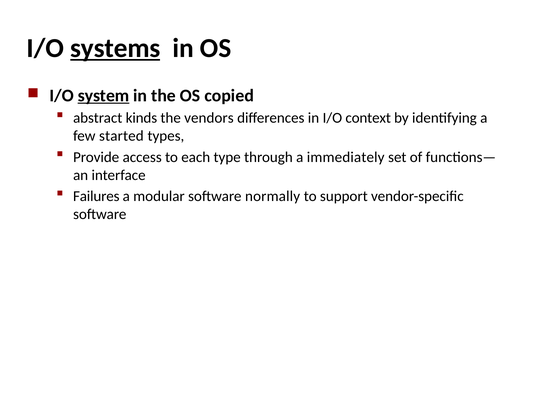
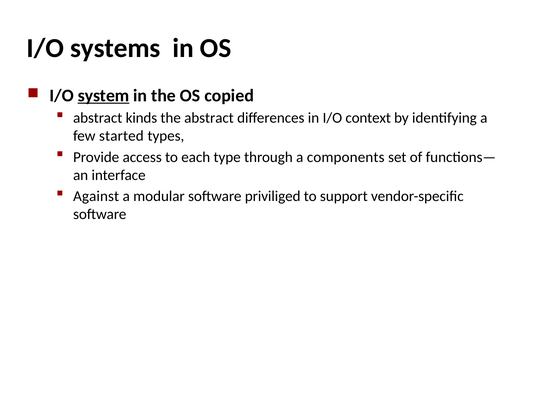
systems underline: present -> none (115, 48)
the vendors: vendors -> abstract (209, 118)
immediately: immediately -> components (346, 157)
Failures: Failures -> Against (96, 196)
normally: normally -> priviliged (273, 196)
